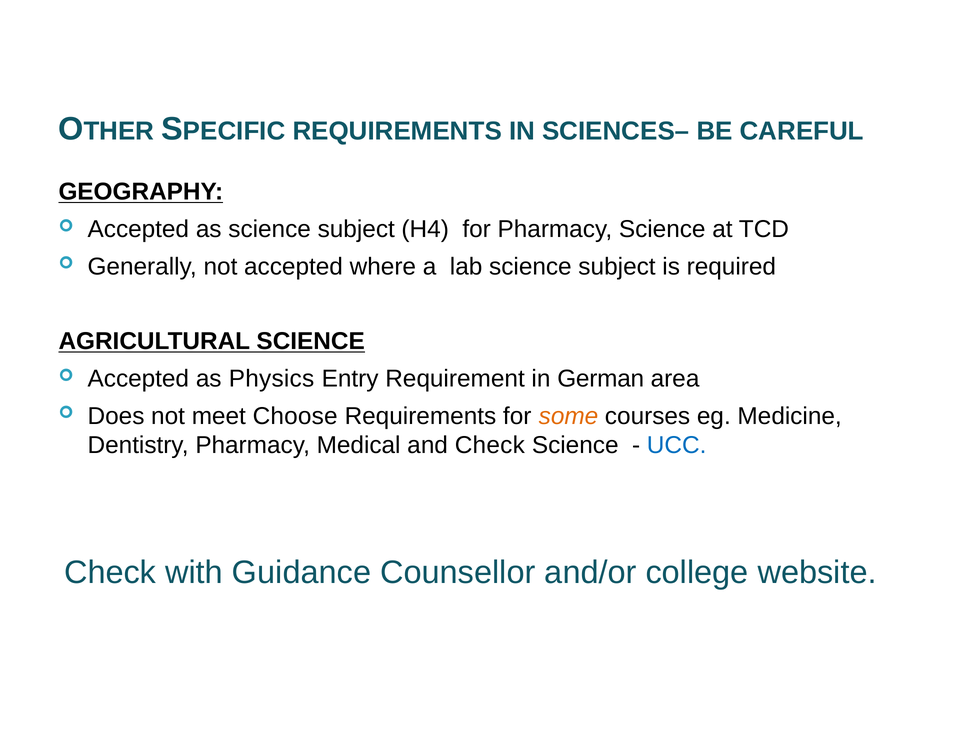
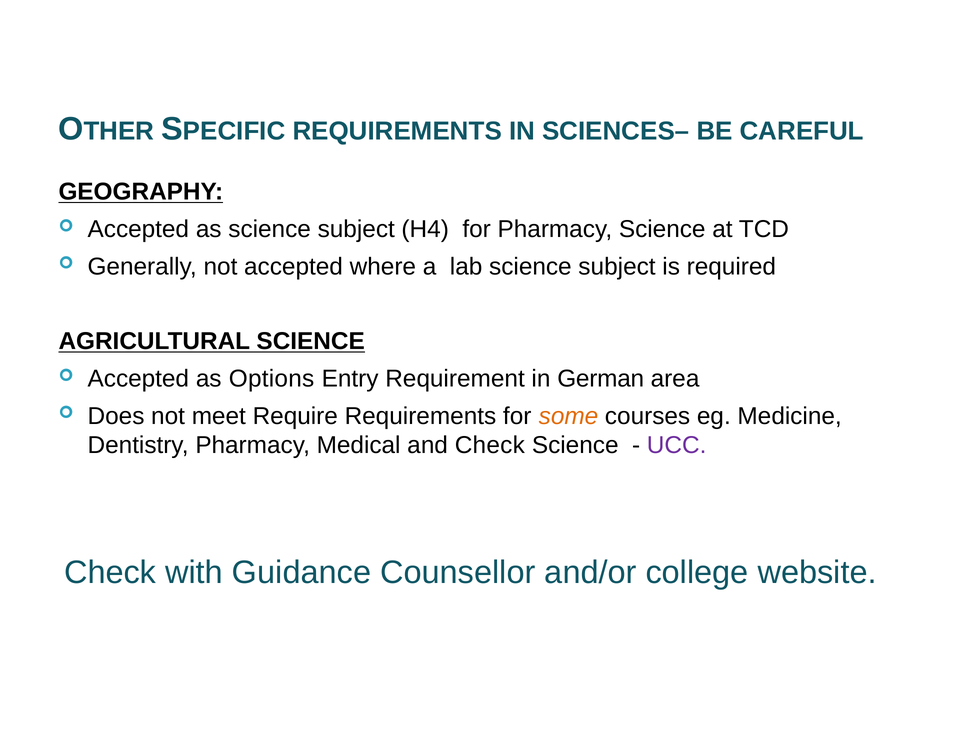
Physics: Physics -> Options (272, 379)
Choose: Choose -> Require (295, 416)
UCC colour: blue -> purple (677, 445)
